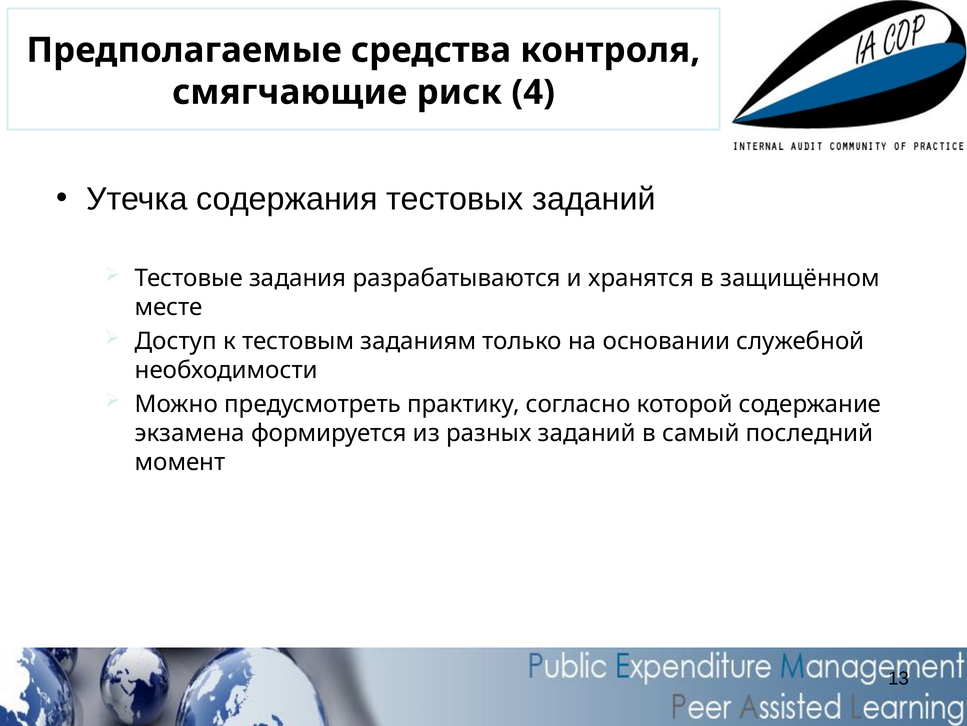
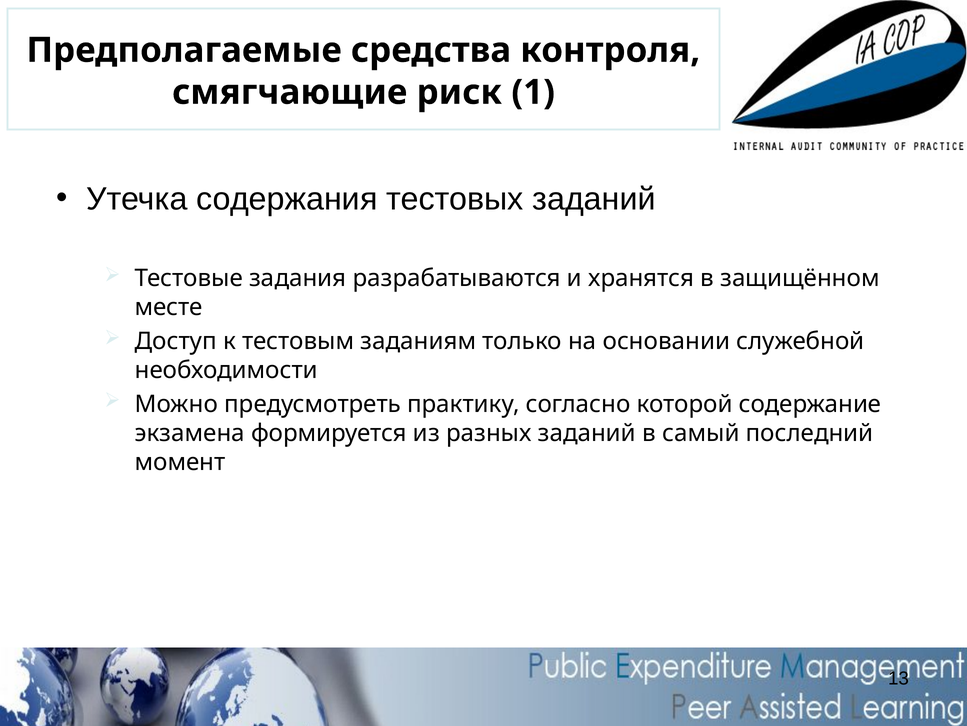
4: 4 -> 1 (533, 92)
